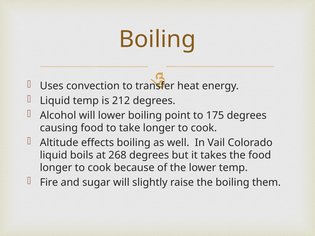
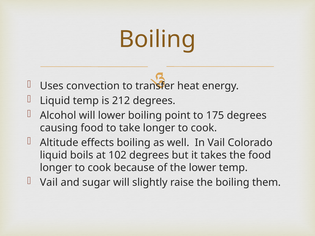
268: 268 -> 102 (117, 155)
Fire: Fire -> Vail (49, 183)
